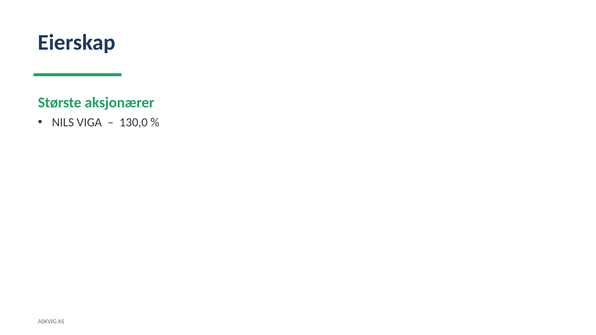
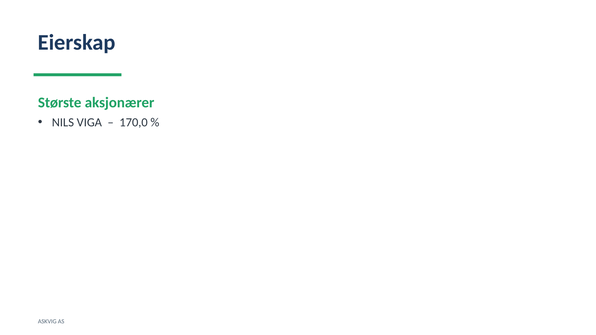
130,0: 130,0 -> 170,0 (134, 123)
